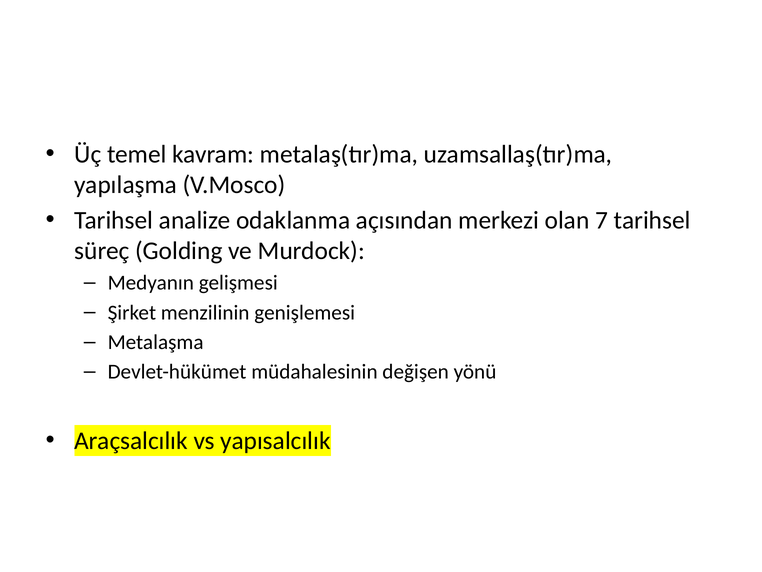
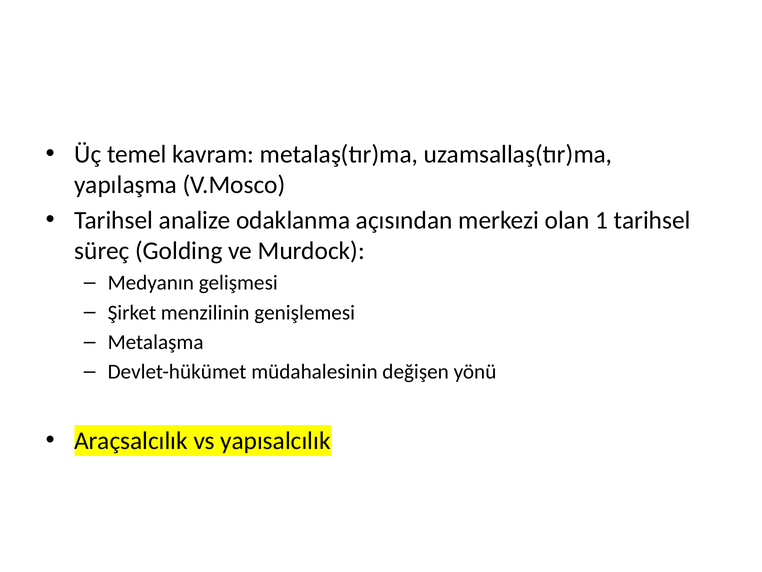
7: 7 -> 1 (602, 220)
